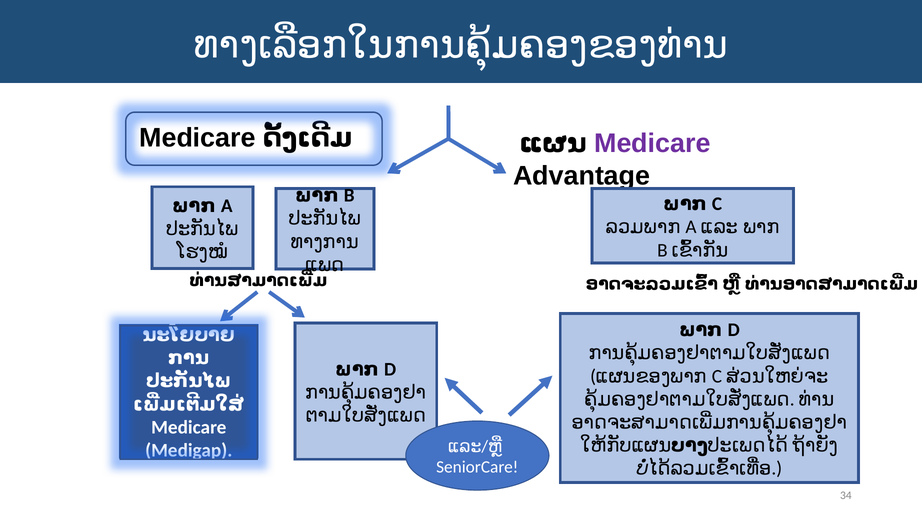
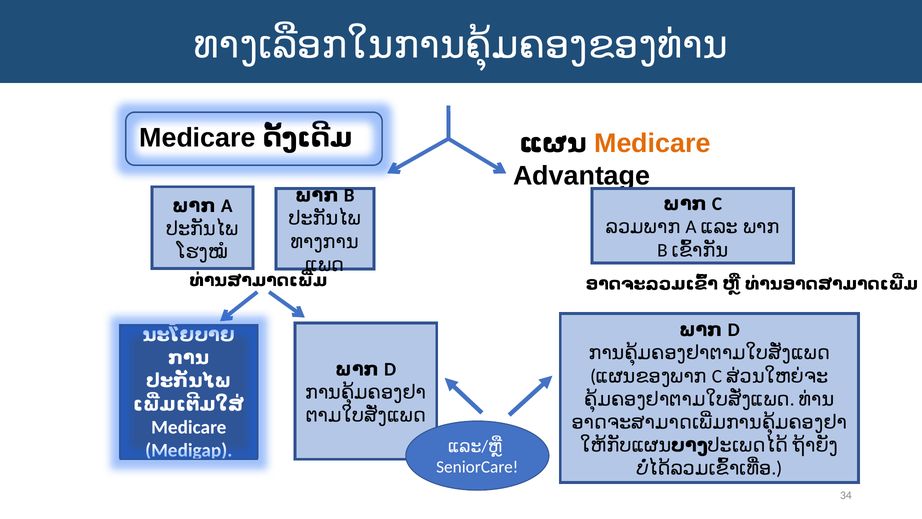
Medicare colour: purple -> orange (652, 143)
